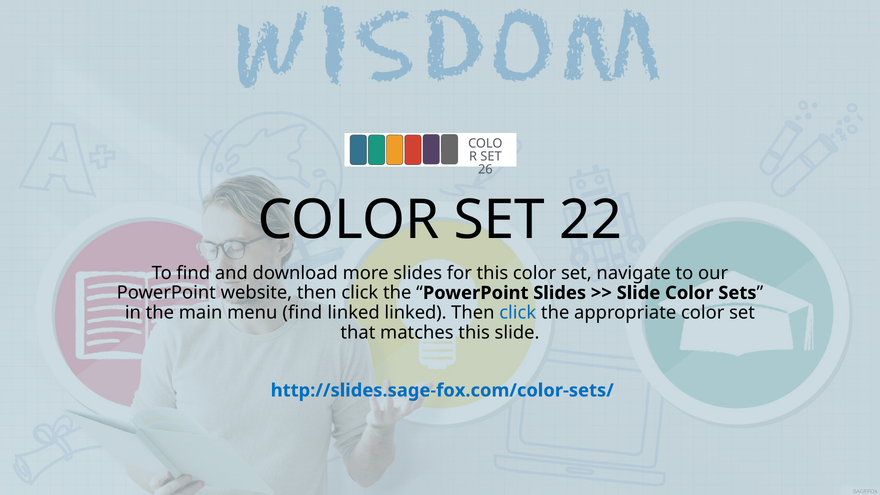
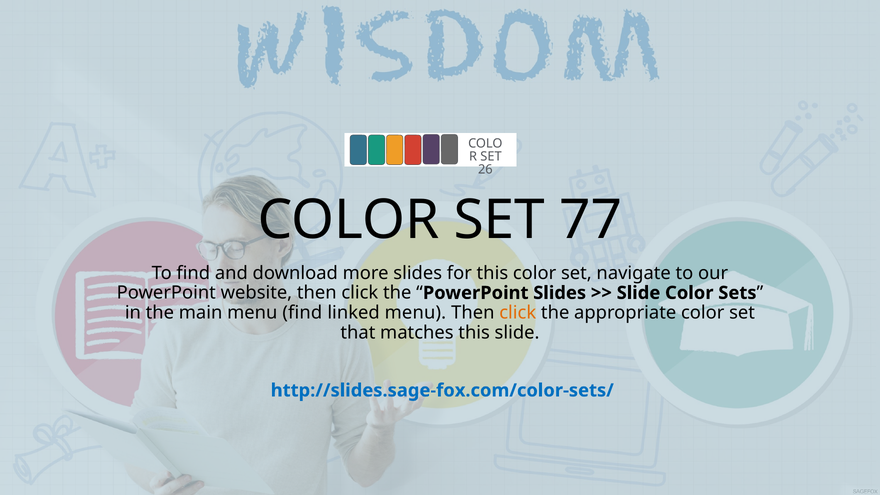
22: 22 -> 77 (591, 220)
linked linked: linked -> menu (415, 313)
click colour: blue -> orange (518, 313)
